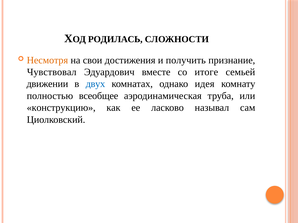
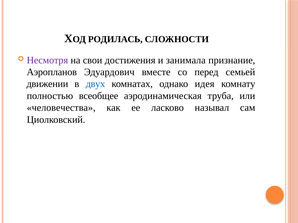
Несмотря colour: orange -> purple (47, 60)
получить: получить -> занимала (186, 60)
Чувствовал: Чувствовал -> Аэропланов (52, 72)
итоге: итоге -> перед (206, 72)
конструкцию: конструкцию -> человечества (61, 108)
